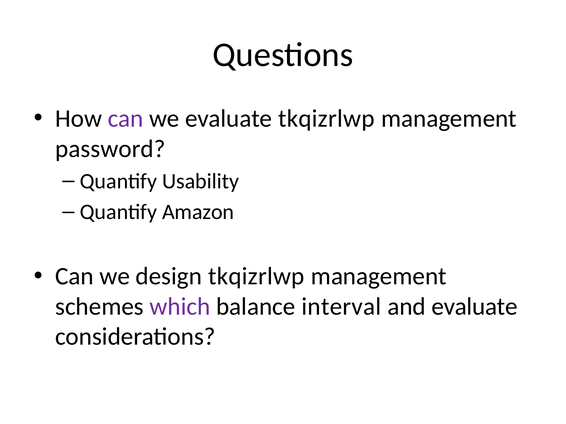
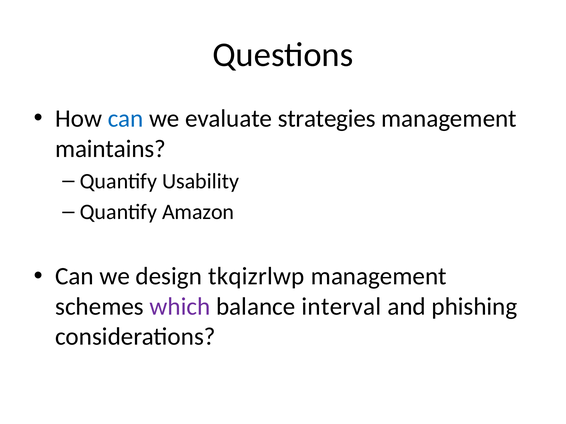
can colour: purple -> blue (126, 119)
evaluate tkqizrlwp: tkqizrlwp -> strategies (327, 119)
password: password -> maintains (110, 149)
and evaluate: evaluate -> phishing (474, 307)
